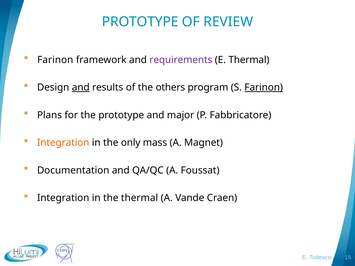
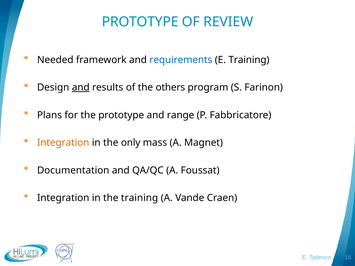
Farinon: Farinon -> Needed (55, 60)
requirements colour: purple -> blue (181, 60)
E Thermal: Thermal -> Training (249, 60)
Farinon underline: present -> none (264, 88)
major: major -> range (181, 115)
the thermal: thermal -> training (140, 198)
